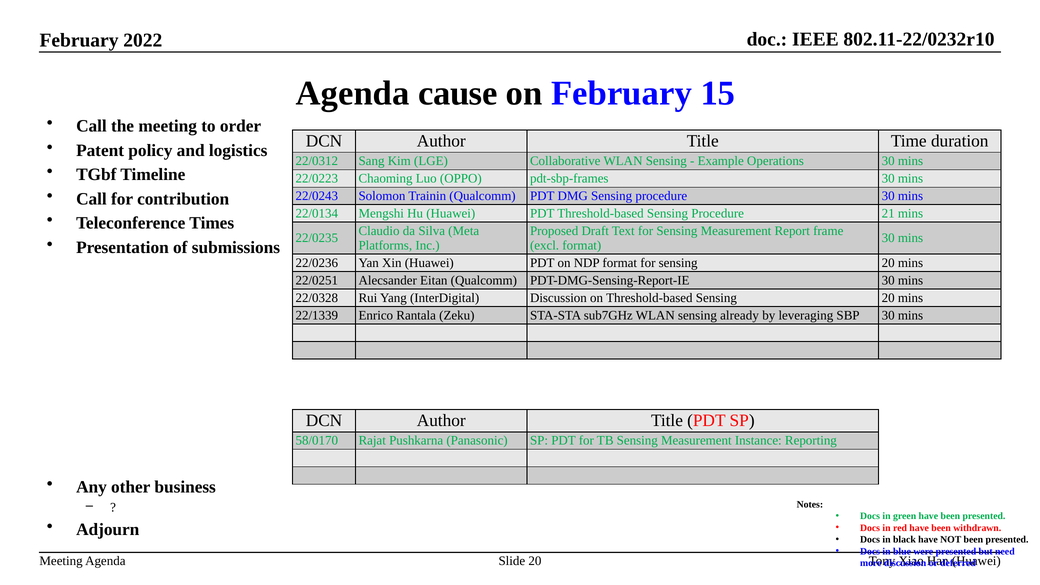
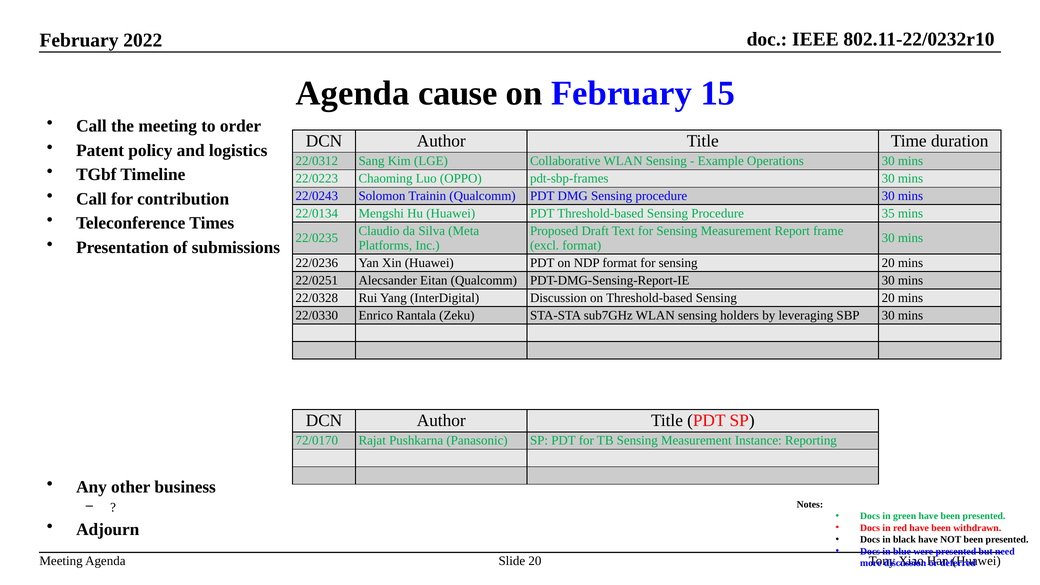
21: 21 -> 35 (888, 213)
22/1339: 22/1339 -> 22/0330 (317, 315)
already: already -> holders (740, 315)
58/0170: 58/0170 -> 72/0170 (317, 441)
